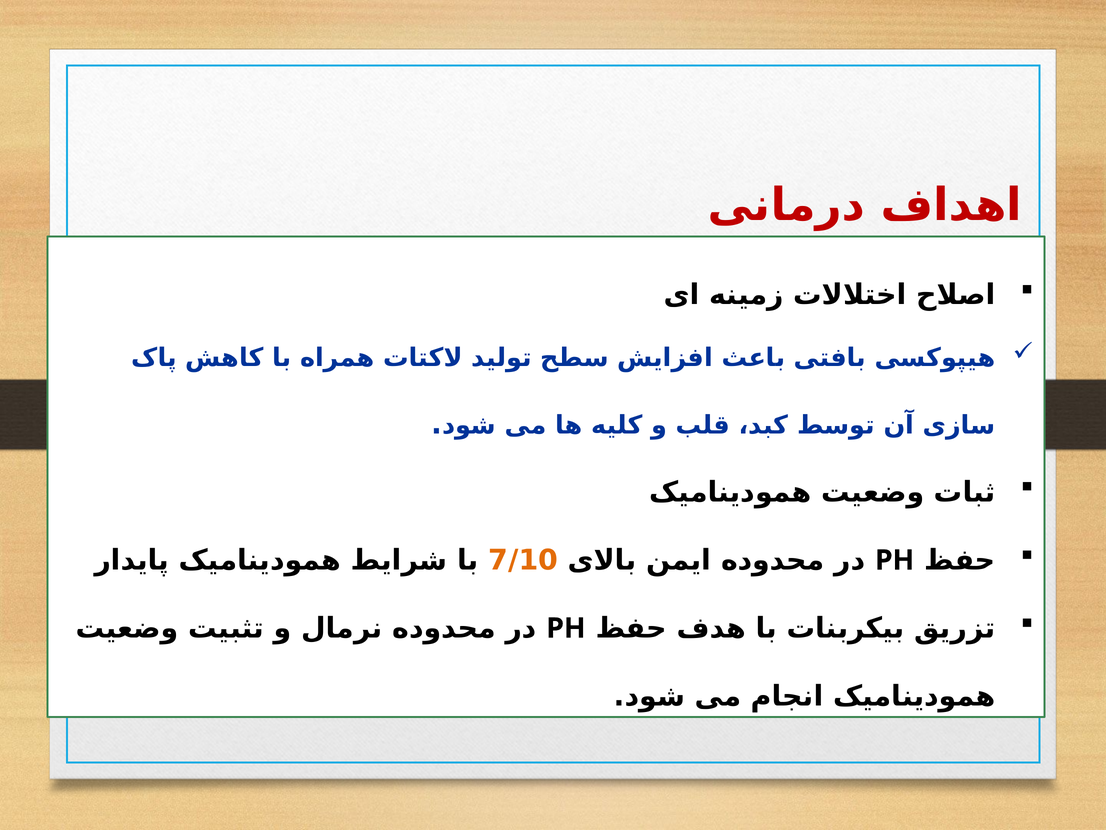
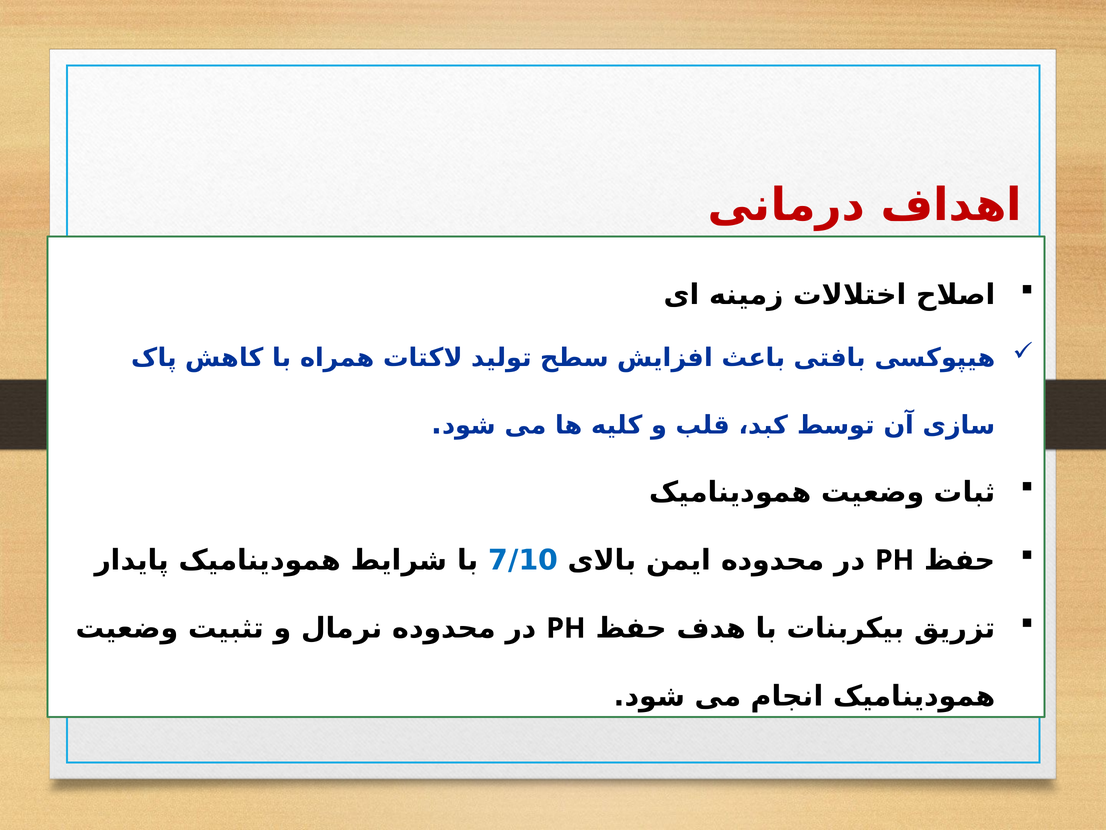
7/10 colour: orange -> blue (523, 560)
